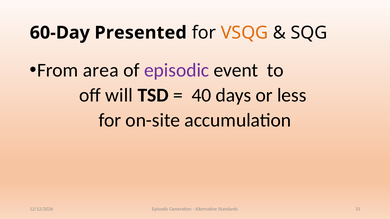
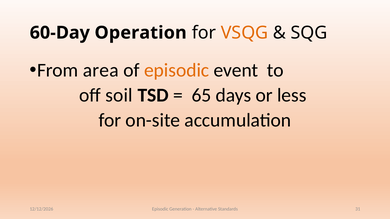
Presented: Presented -> Operation (141, 33)
episodic colour: purple -> orange (177, 70)
will: will -> soil (119, 95)
40: 40 -> 65 (201, 95)
